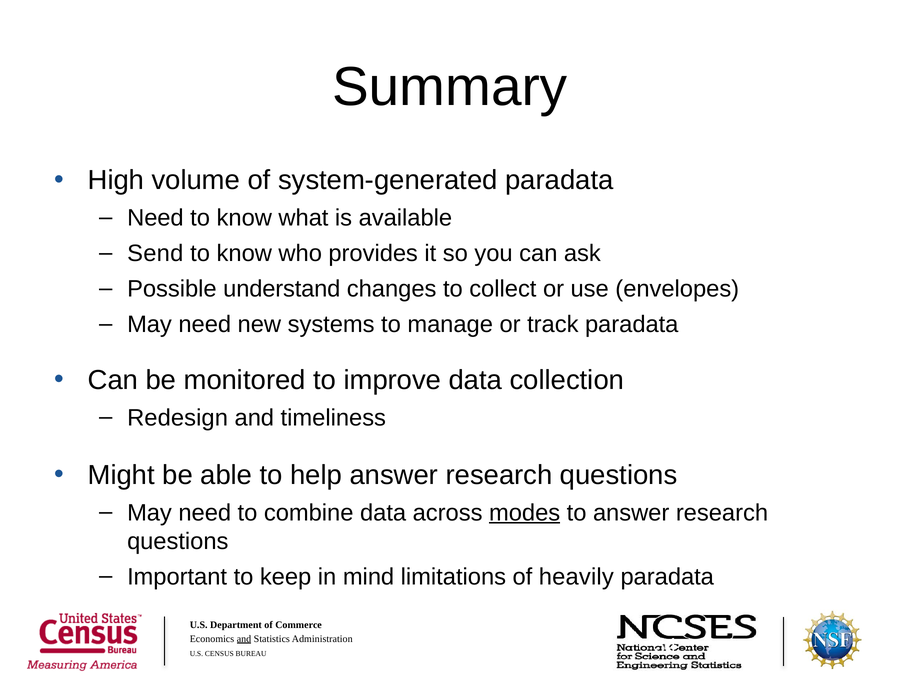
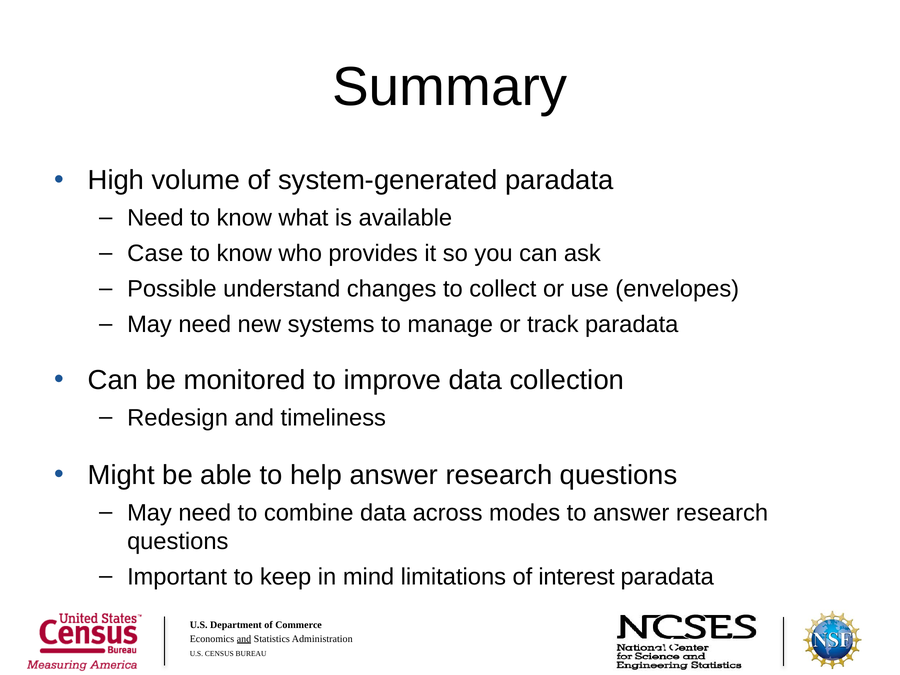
Send: Send -> Case (155, 253)
modes underline: present -> none (525, 513)
heavily: heavily -> interest (577, 577)
34: 34 -> 36 (665, 645)
